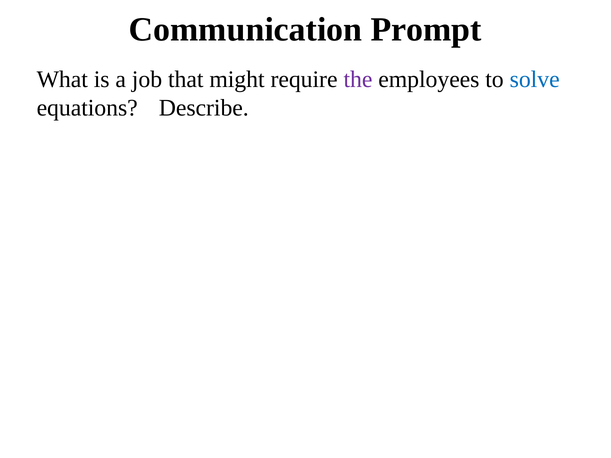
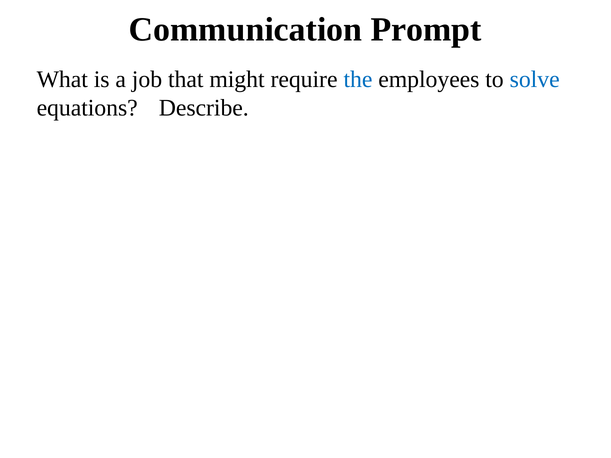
the colour: purple -> blue (358, 79)
